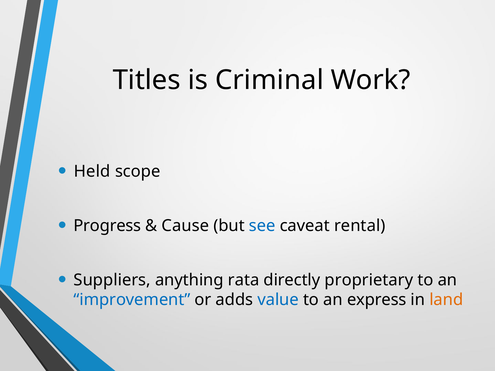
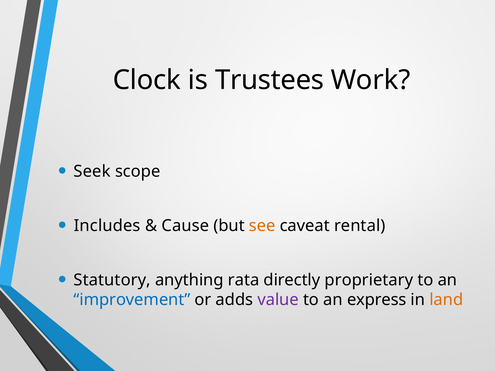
Titles: Titles -> Clock (147, 80)
Criminal: Criminal -> Trustees (270, 80)
Held: Held -> Seek (92, 171)
Progress: Progress -> Includes (107, 226)
see colour: blue -> orange (262, 226)
Suppliers: Suppliers -> Statutory (112, 280)
value colour: blue -> purple (278, 300)
